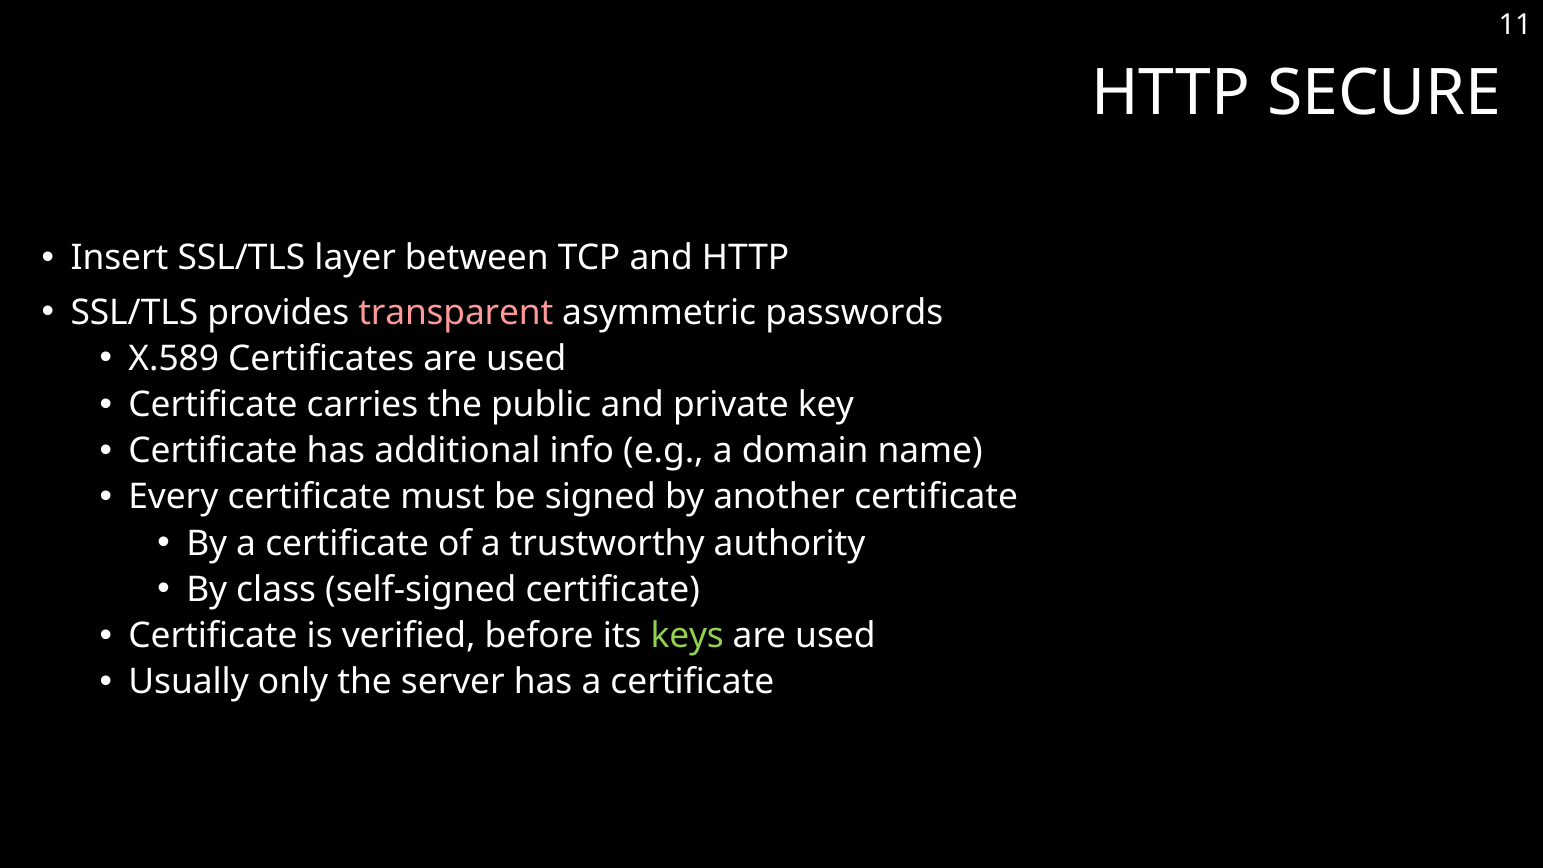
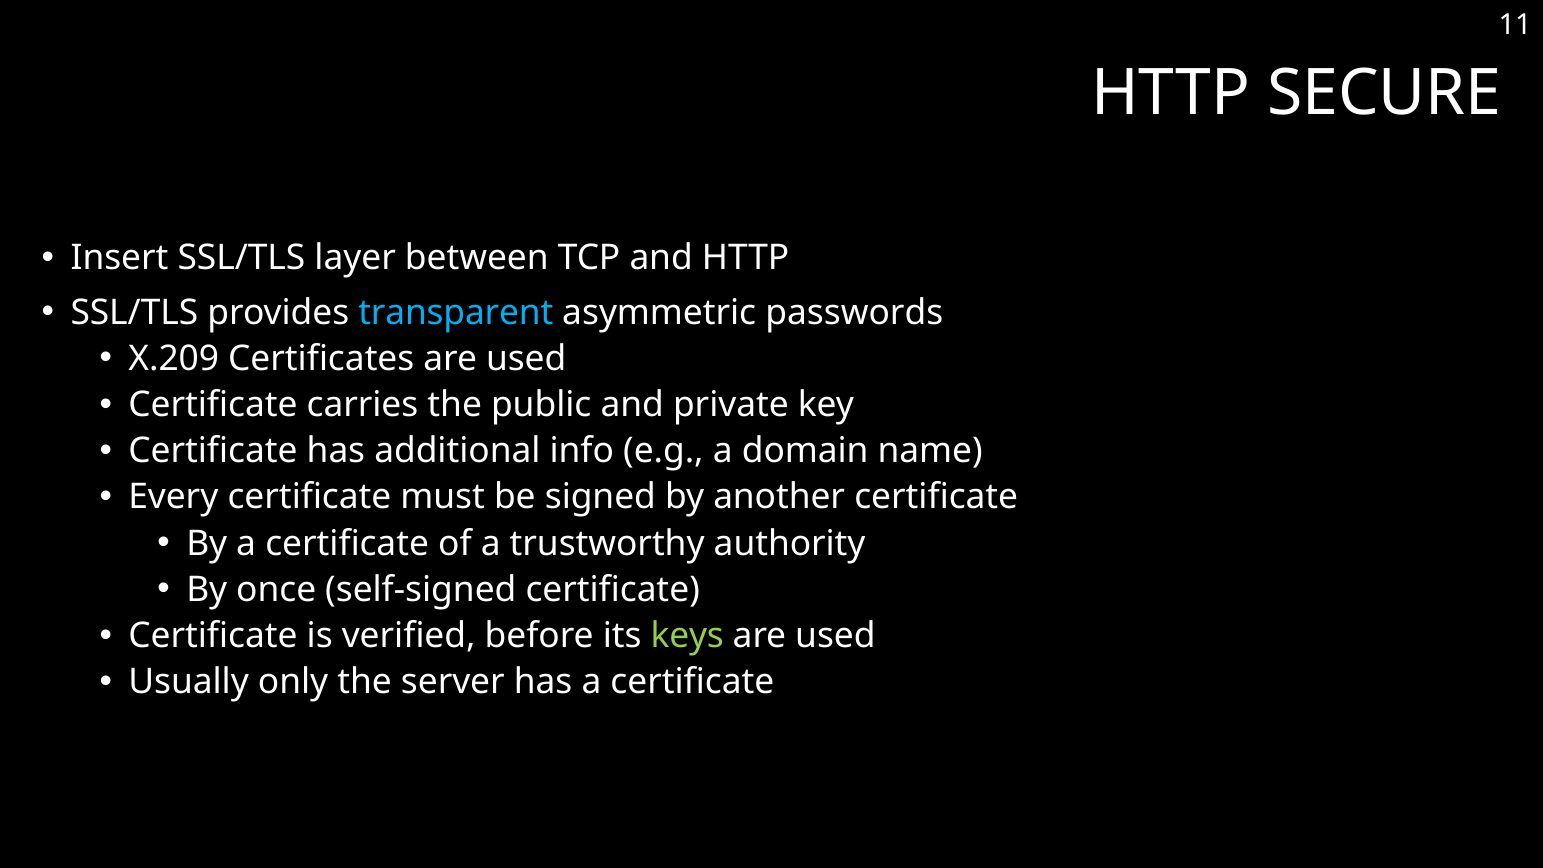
transparent colour: pink -> light blue (456, 312)
X.589: X.589 -> X.209 (174, 359)
class: class -> once (276, 590)
